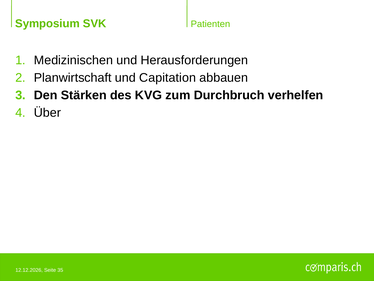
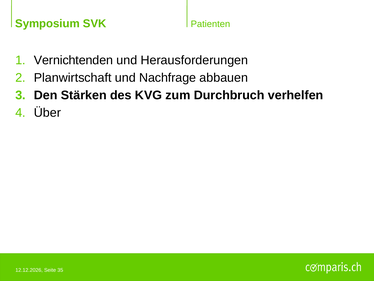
Medizinischen: Medizinischen -> Vernichtenden (74, 60)
Capitation: Capitation -> Nachfrage (168, 78)
